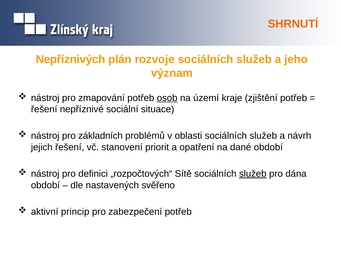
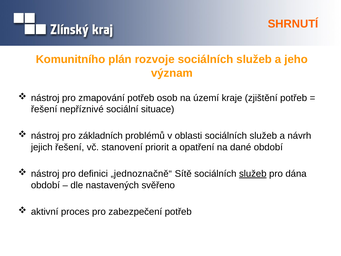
Nepříznivých: Nepříznivých -> Komunitního (71, 59)
osob underline: present -> none (167, 98)
„rozpočtových“: „rozpočtových“ -> „jednoznačně“ (141, 174)
princip: princip -> proces (75, 212)
